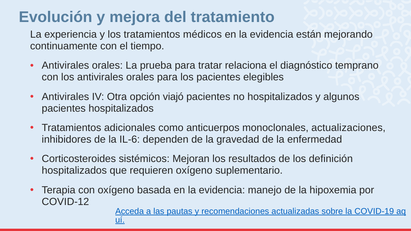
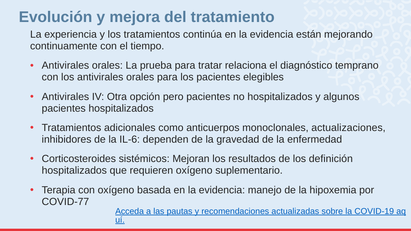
médicos: médicos -> continúa (202, 34)
viajó: viajó -> pero (173, 97)
COVID-12: COVID-12 -> COVID-77 (65, 202)
